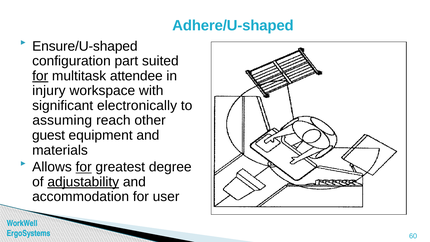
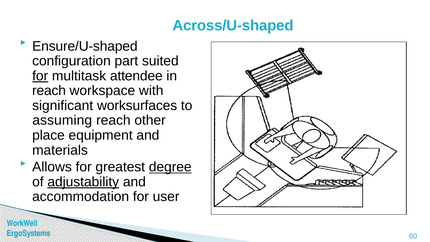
Adhere/U-shaped: Adhere/U-shaped -> Across/U-shaped (233, 26)
injury: injury -> reach (49, 91)
electronically: electronically -> worksurfaces (137, 106)
guest: guest -> place (48, 135)
for underline: present -> none (84, 167)
degree underline: none -> present (170, 167)
